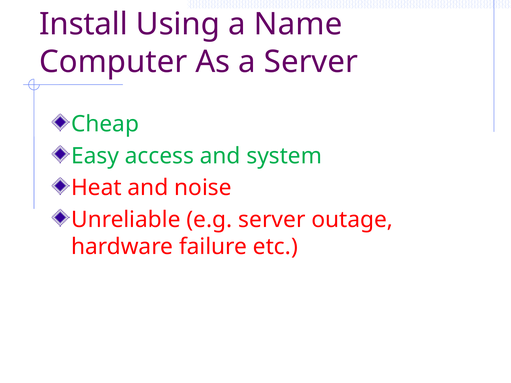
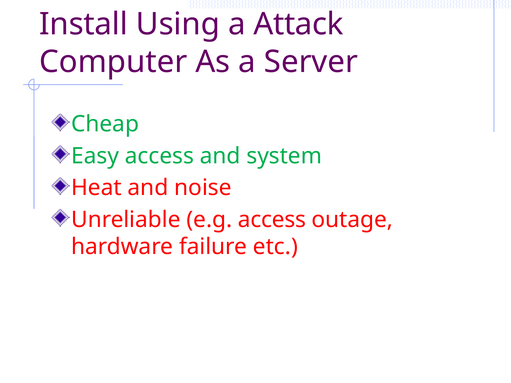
Name: Name -> Attack (298, 24)
e.g server: server -> access (272, 220)
